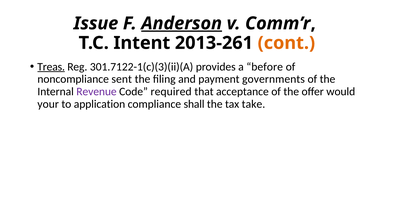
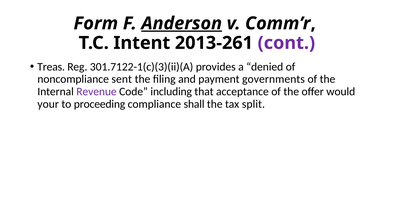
Issue: Issue -> Form (96, 23)
cont colour: orange -> purple (286, 43)
Treas underline: present -> none (51, 67)
before: before -> denied (265, 67)
required: required -> including (171, 91)
application: application -> proceeding (100, 104)
take: take -> split (253, 104)
